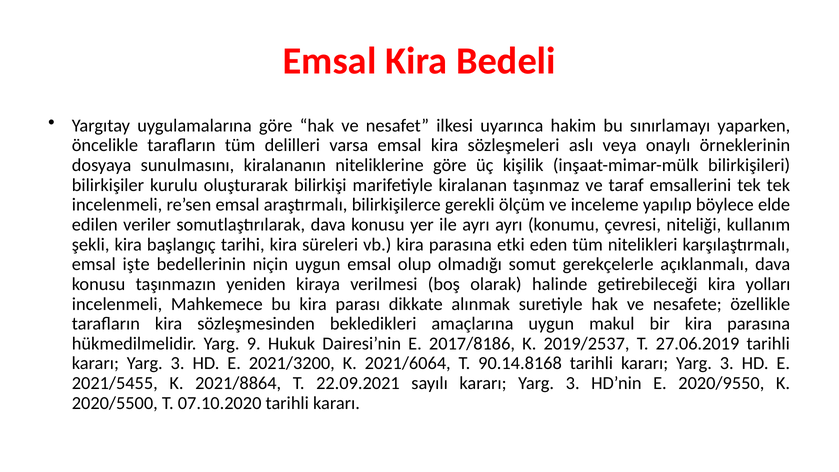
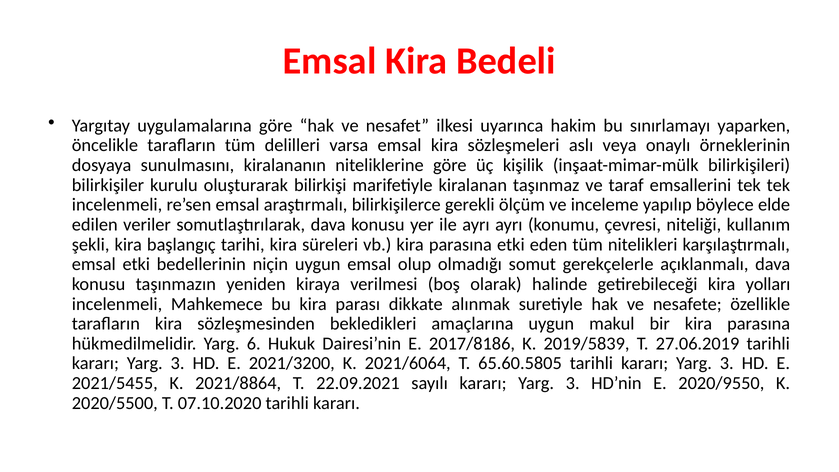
emsal işte: işte -> etki (136, 264)
9: 9 -> 6 (254, 344)
2019/2537: 2019/2537 -> 2019/5839 (587, 344)
90.14.8168: 90.14.8168 -> 65.60.5805 (520, 363)
